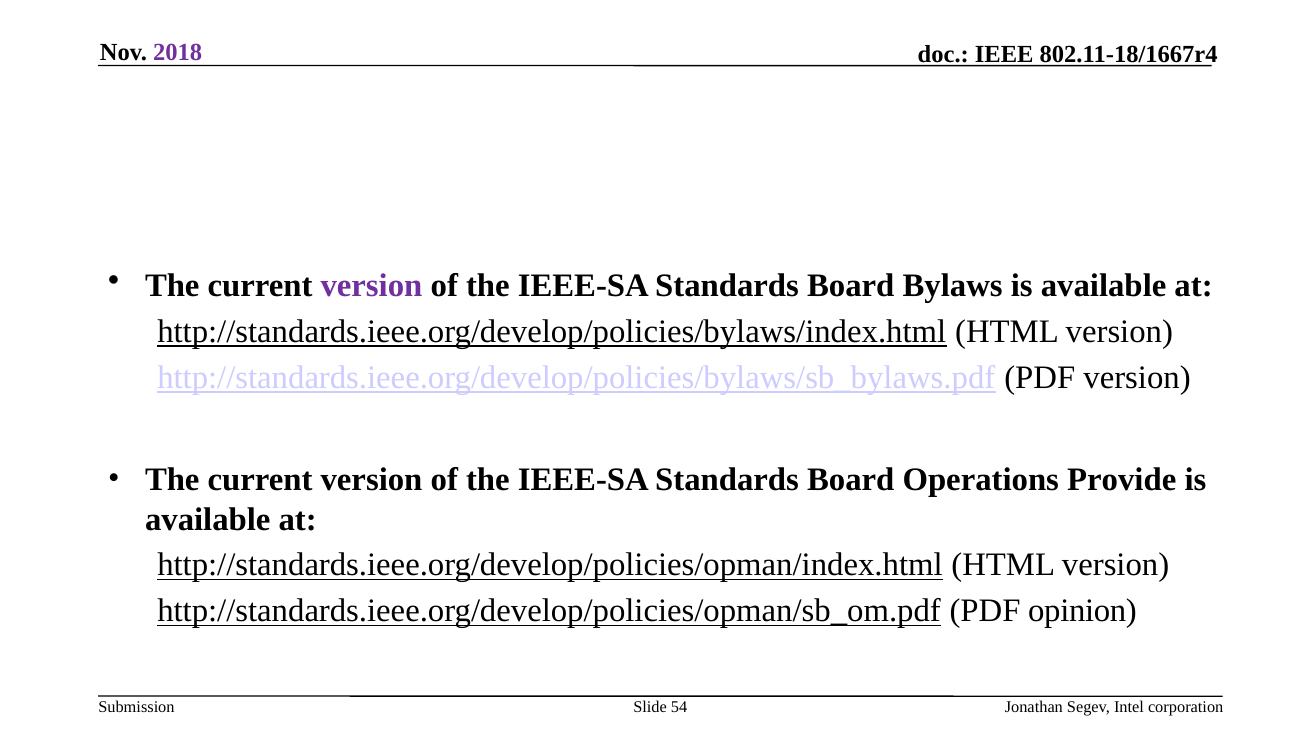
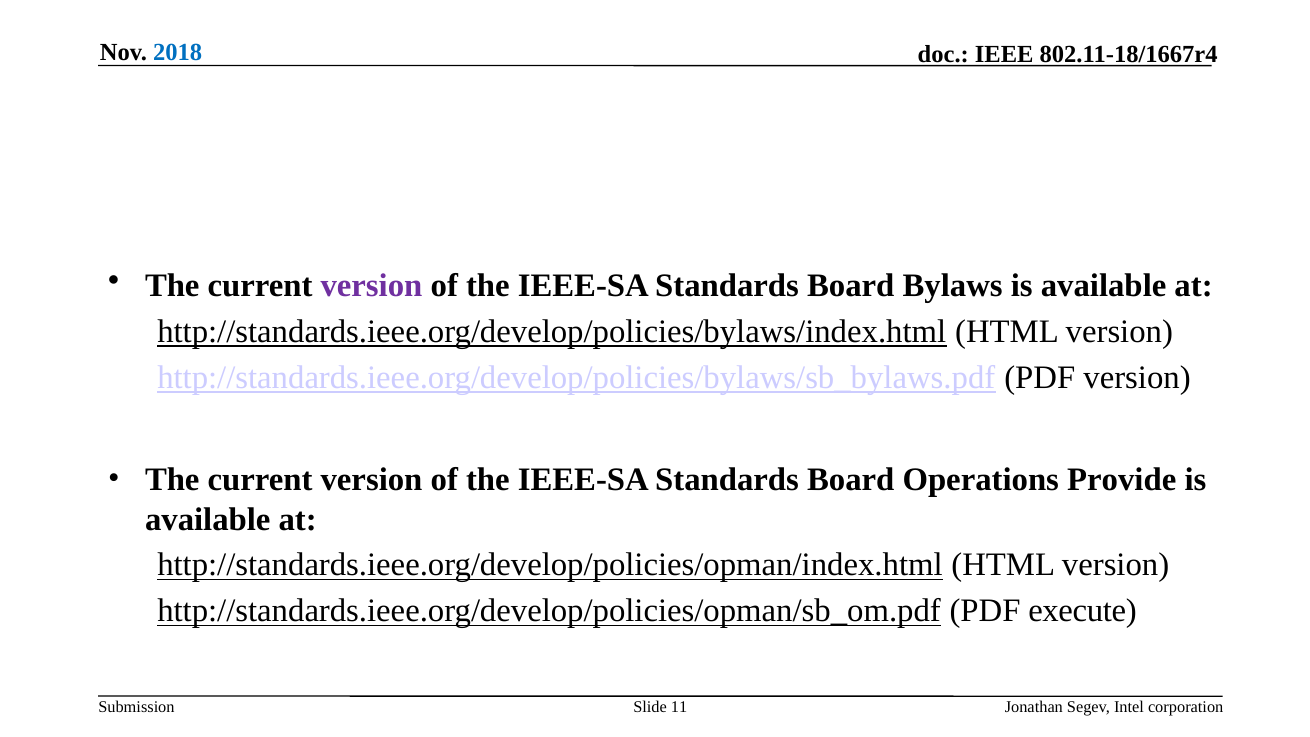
2018 colour: purple -> blue (178, 52)
opinion: opinion -> execute (1083, 611)
54: 54 -> 11 (679, 707)
